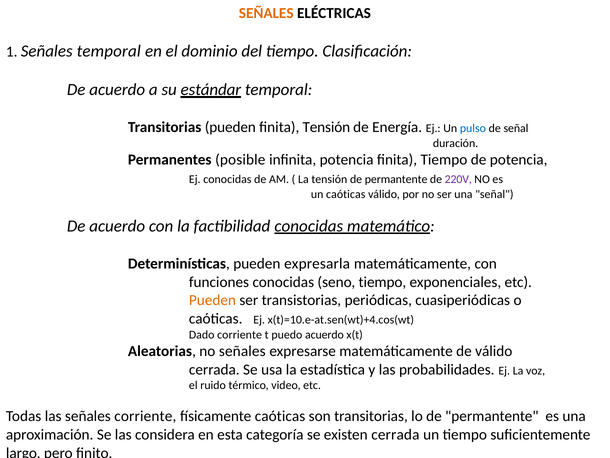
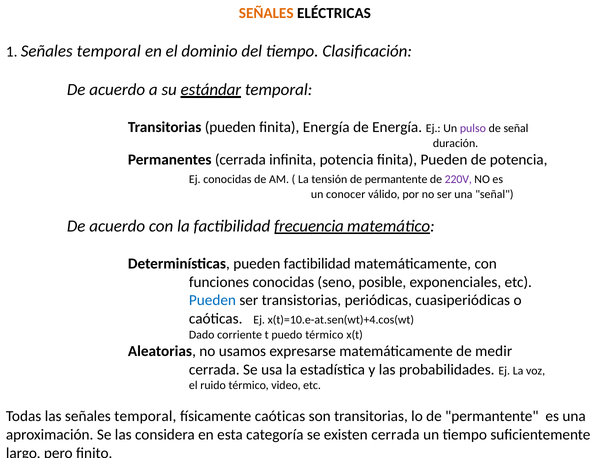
finita Tensión: Tensión -> Energía (326, 127)
pulso colour: blue -> purple (473, 128)
Permanentes posible: posible -> cerrada (240, 160)
finita Tiempo: Tiempo -> Pueden (444, 160)
un caóticas: caóticas -> conocer (346, 194)
factibilidad conocidas: conocidas -> frecuencia (309, 226)
pueden expresarla: expresarla -> factibilidad (317, 263)
seno tiempo: tiempo -> posible (382, 282)
Pueden colour: orange -> blue (212, 300)
puedo acuerdo: acuerdo -> térmico (324, 334)
no señales: señales -> usamos (242, 351)
de válido: válido -> medir (494, 351)
las señales corriente: corriente -> temporal (145, 416)
